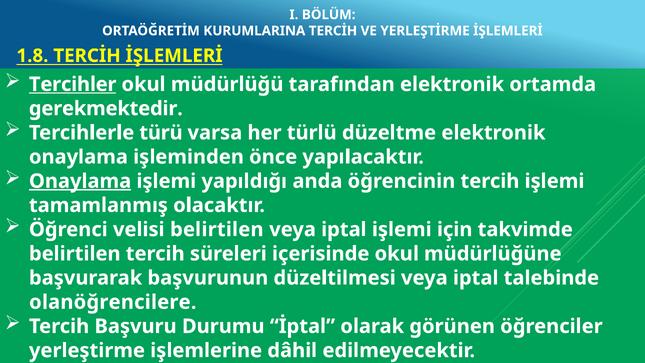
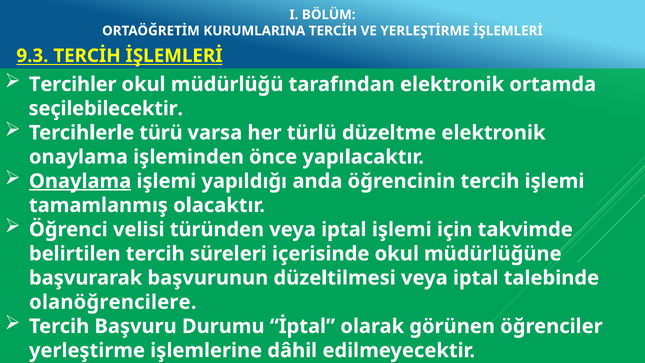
1.8: 1.8 -> 9.3 (32, 56)
Tercihler underline: present -> none (73, 84)
gerekmektedir: gerekmektedir -> seçilebilecektir (106, 108)
velisi belirtilen: belirtilen -> türünden (217, 229)
